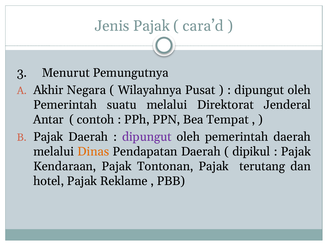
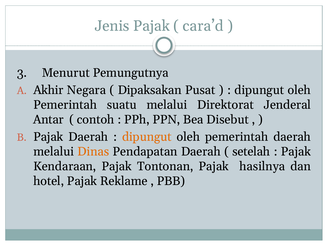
Wilayahnya: Wilayahnya -> Dipaksakan (150, 90)
Tempat: Tempat -> Disebut (228, 120)
dipungut colour: purple -> orange (147, 137)
dipikul: dipikul -> setelah (251, 152)
terutang: terutang -> hasilnya (262, 166)
